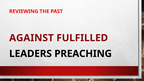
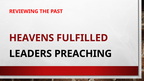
AGAINST: AGAINST -> HEAVENS (32, 38)
